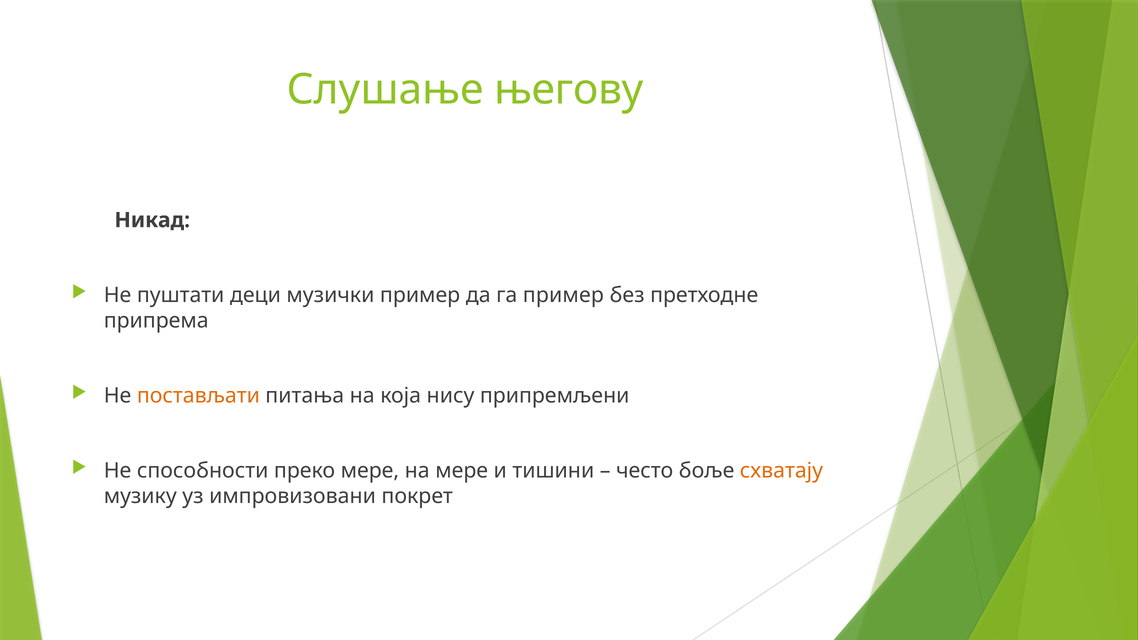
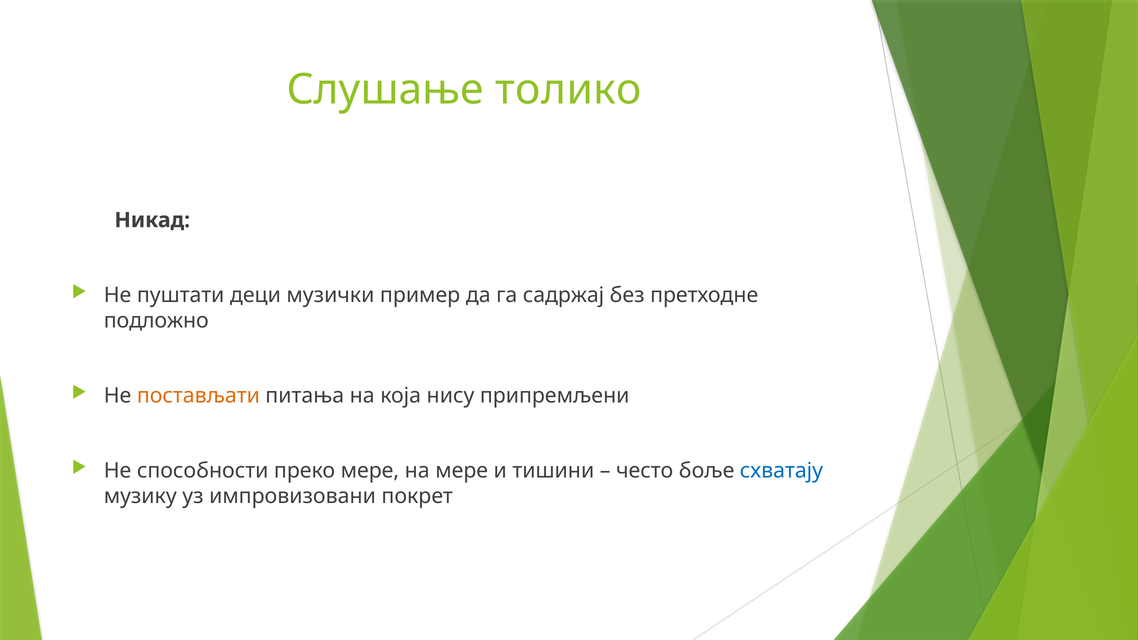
његову: његову -> толико (568, 90)
га пример: пример -> садржај (564, 295)
припрема: припрема -> подложно (156, 321)
схватају colour: orange -> blue (781, 471)
